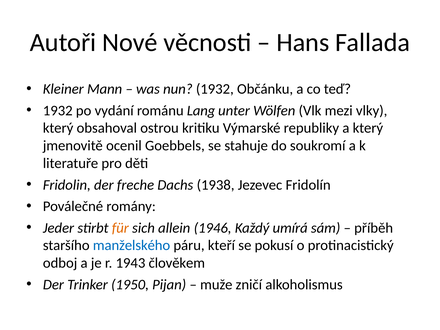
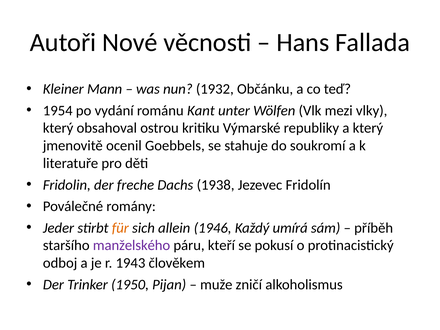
1932: 1932 -> 1954 (58, 111)
Lang: Lang -> Kant (201, 111)
manželského colour: blue -> purple (132, 245)
